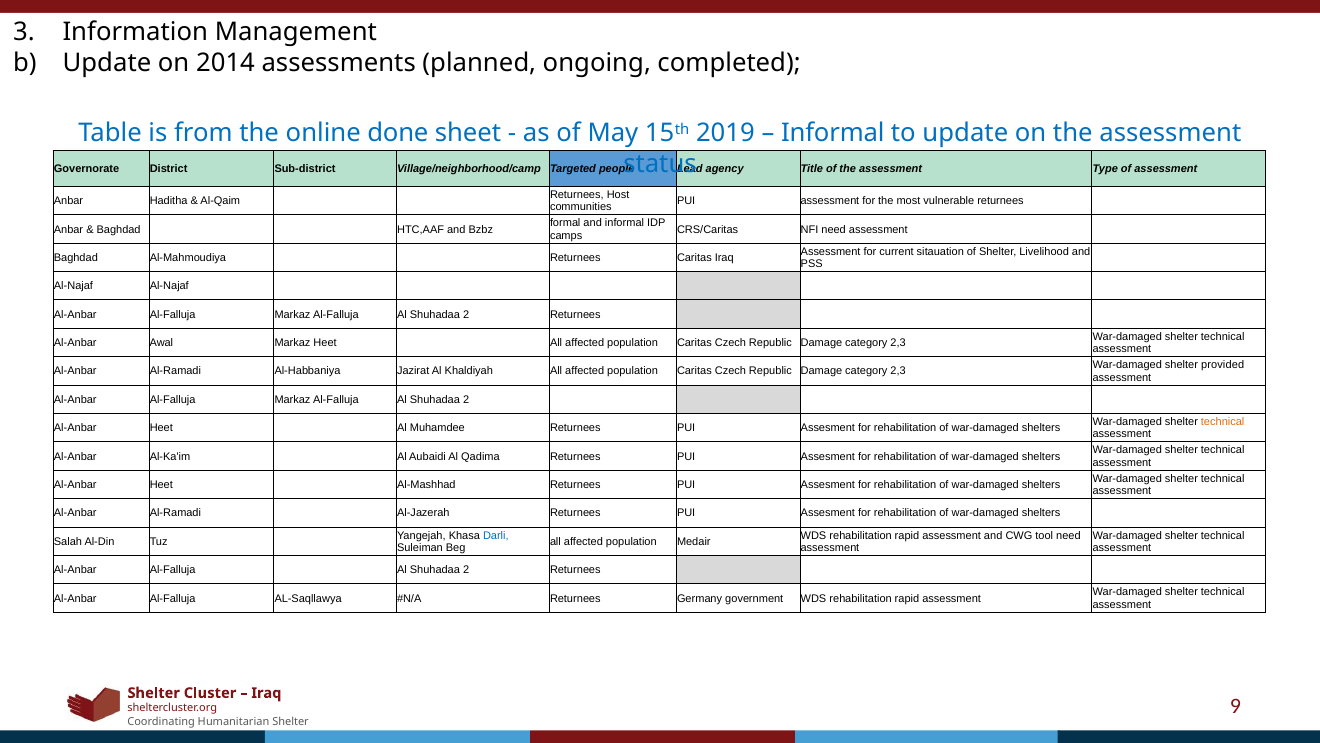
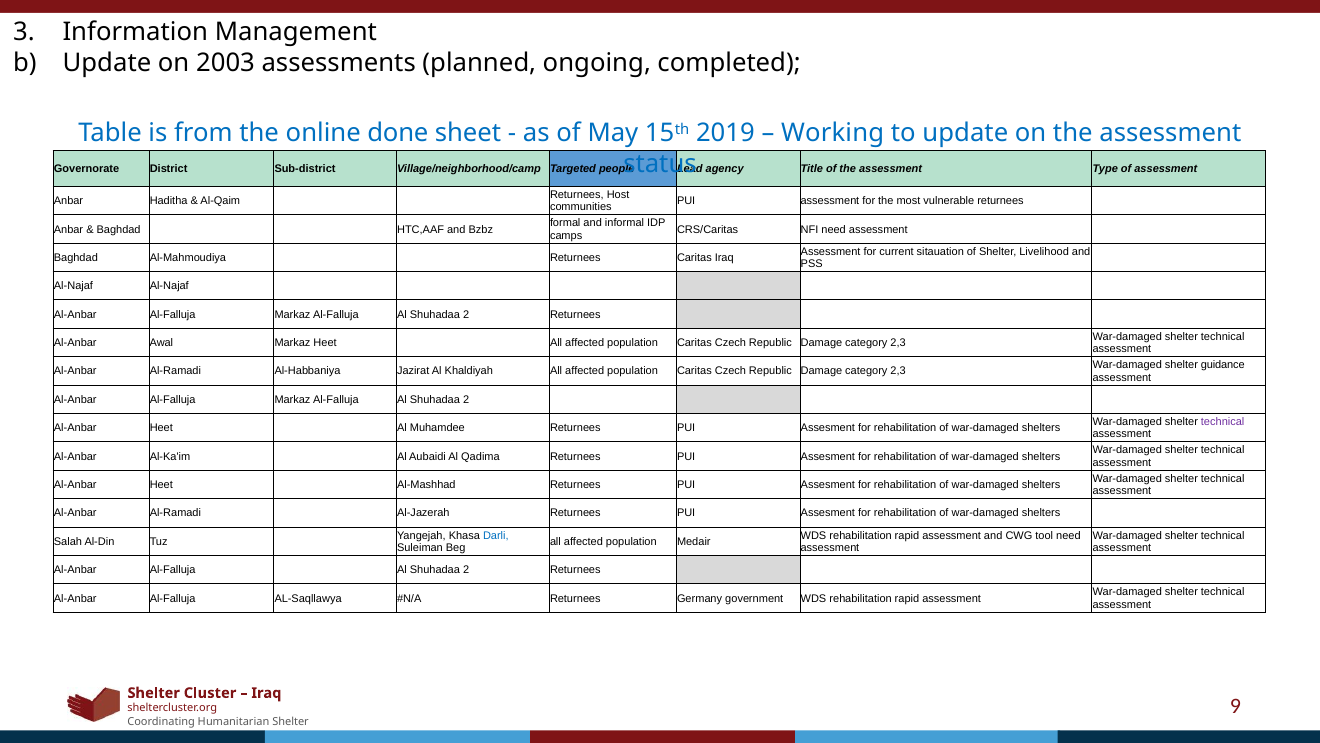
2014: 2014 -> 2003 (226, 63)
Informal: Informal -> Working (833, 133)
provided: provided -> guidance (1223, 365)
technical colour: orange -> purple (1223, 422)
